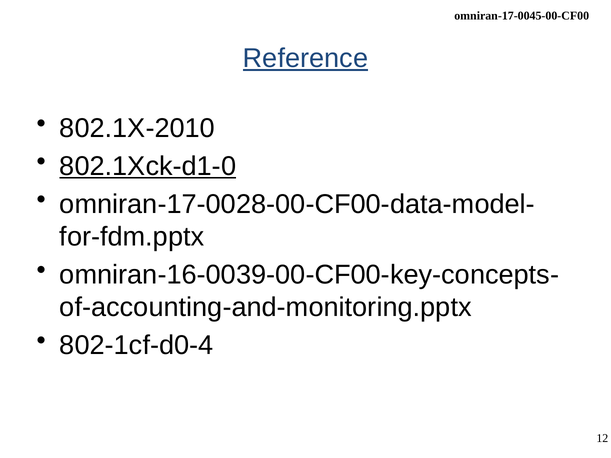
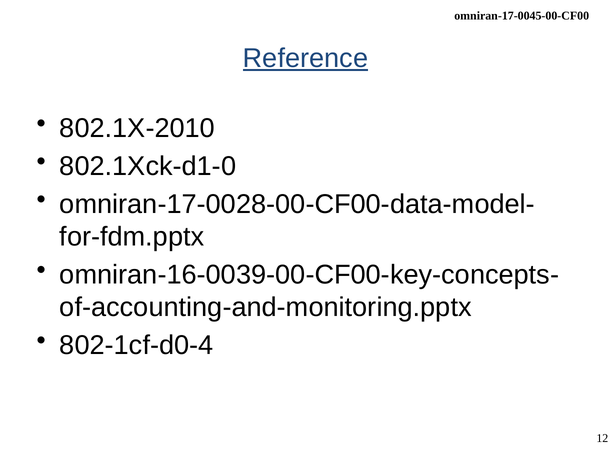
802.1Xck-d1-0 underline: present -> none (148, 166)
